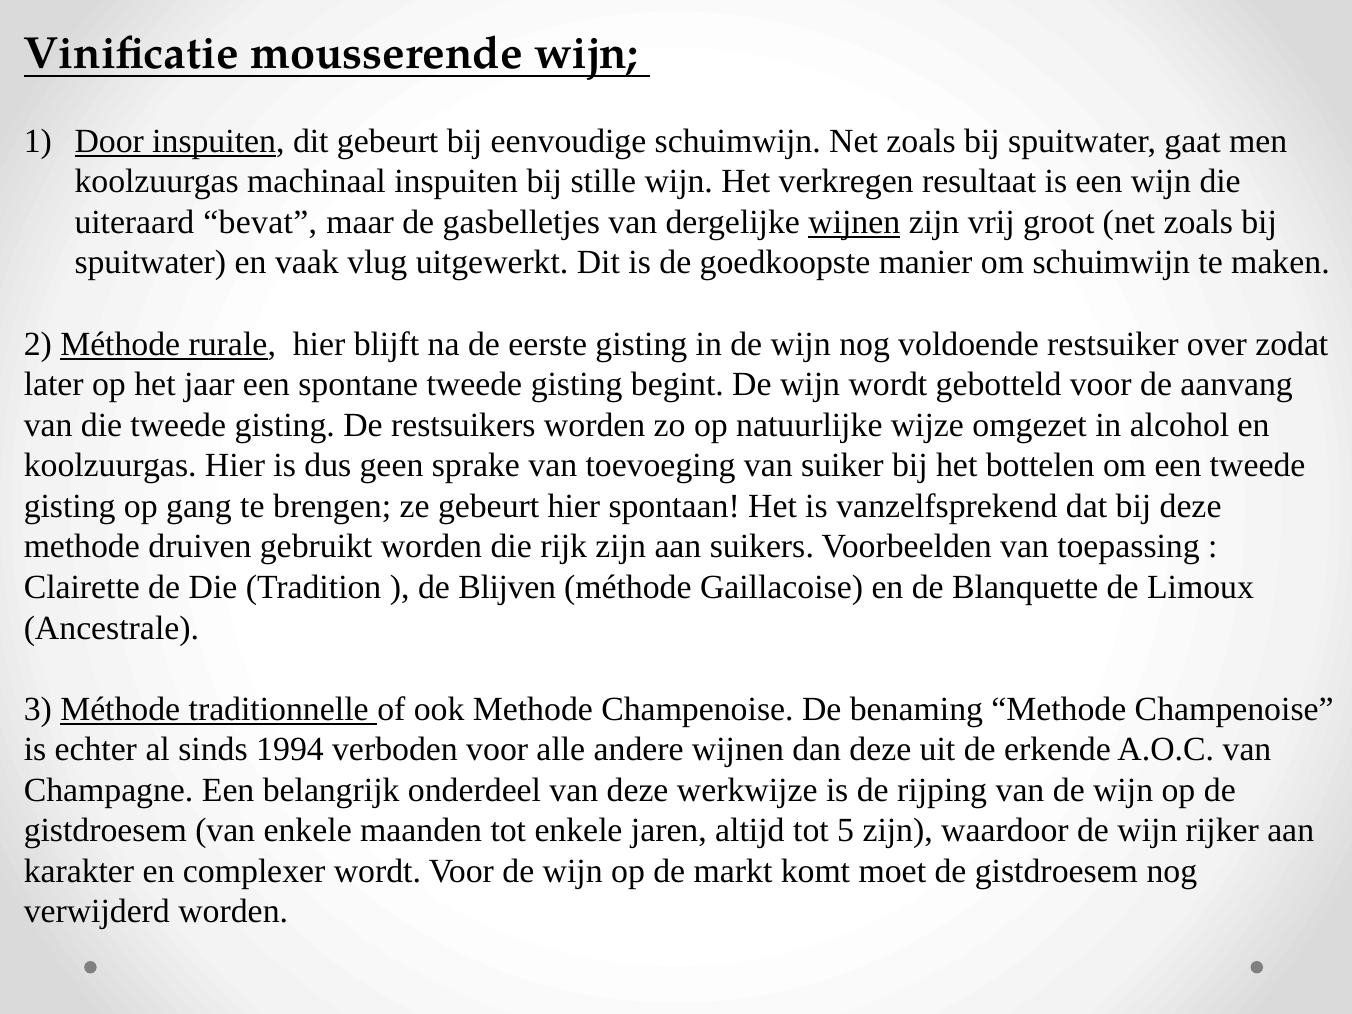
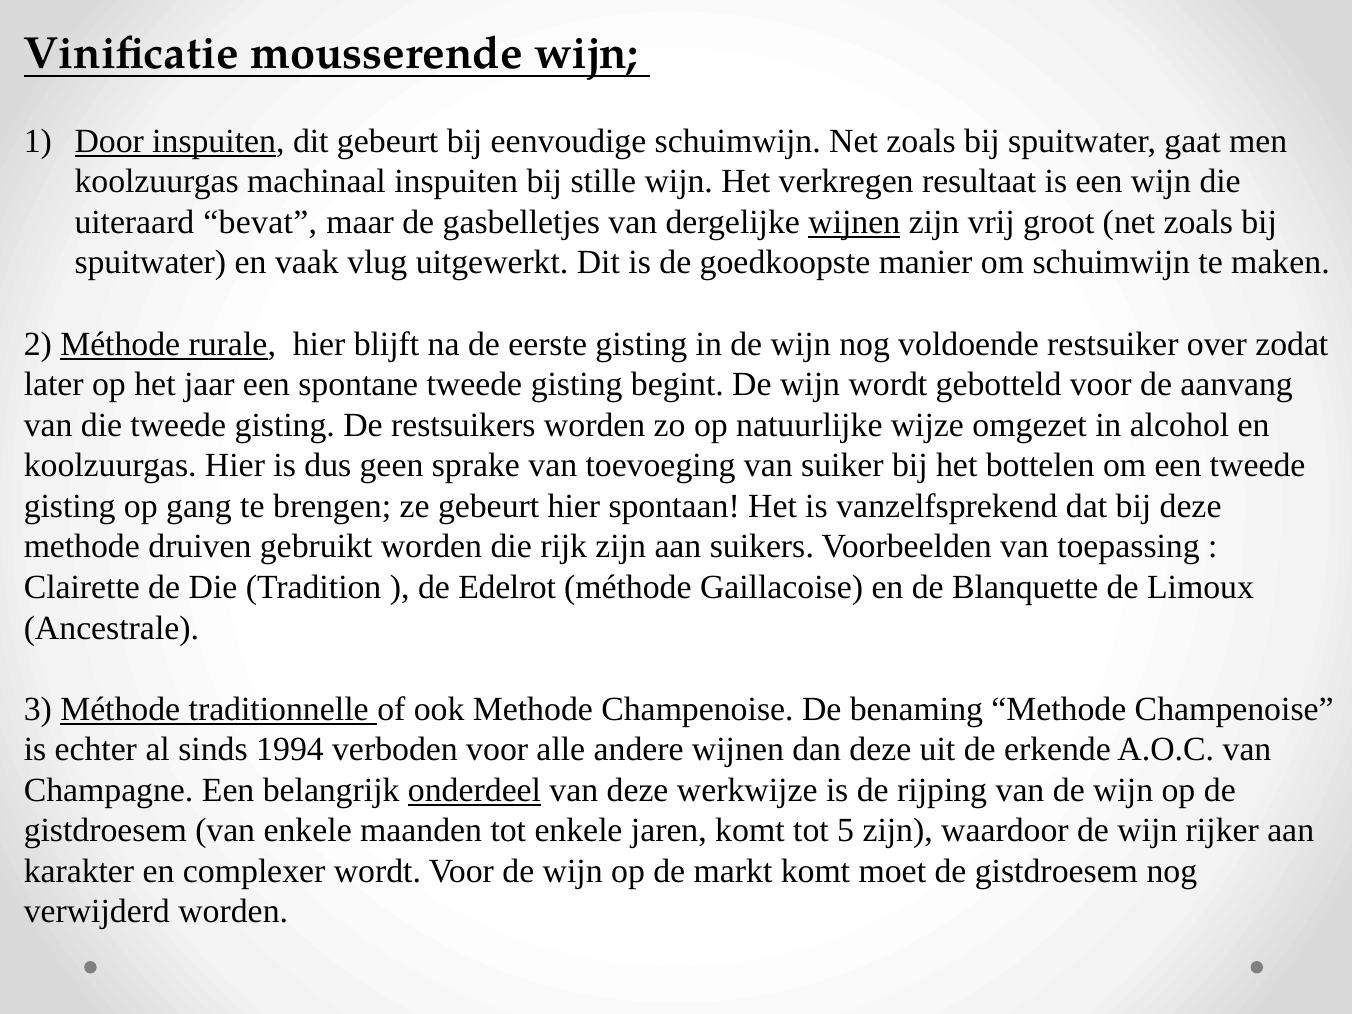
Blijven: Blijven -> Edelrot (507, 587)
onderdeel underline: none -> present (474, 790)
jaren altijd: altijd -> komt (750, 831)
